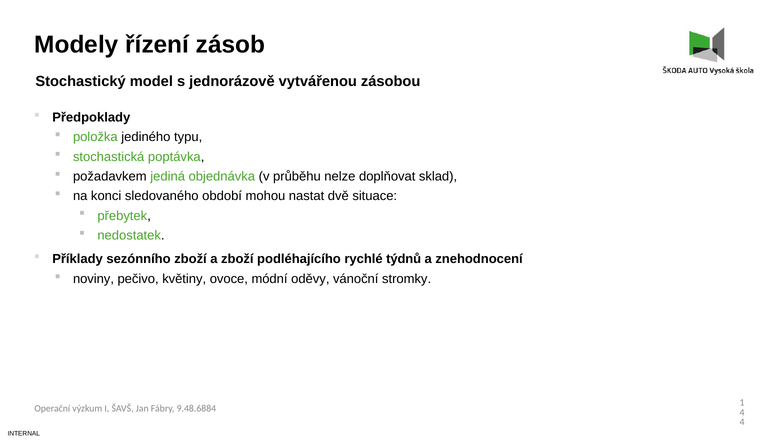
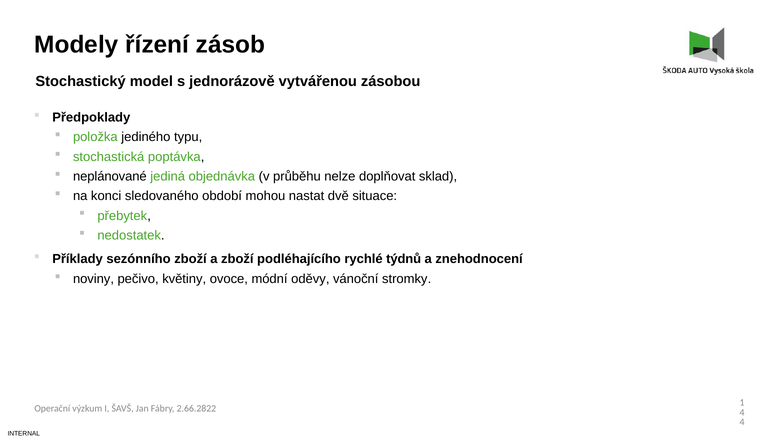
požadavkem: požadavkem -> neplánované (110, 176)
9.48.6884: 9.48.6884 -> 2.66.2822 (196, 408)
